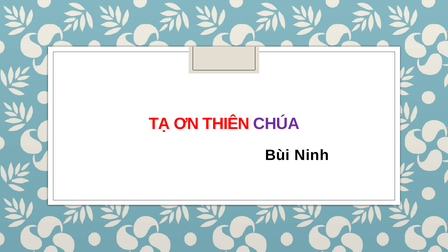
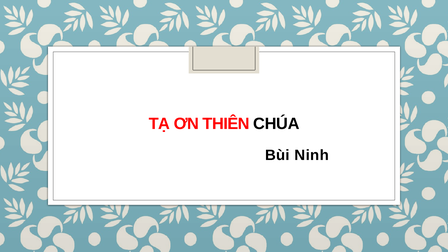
CHÚA colour: purple -> black (276, 124)
